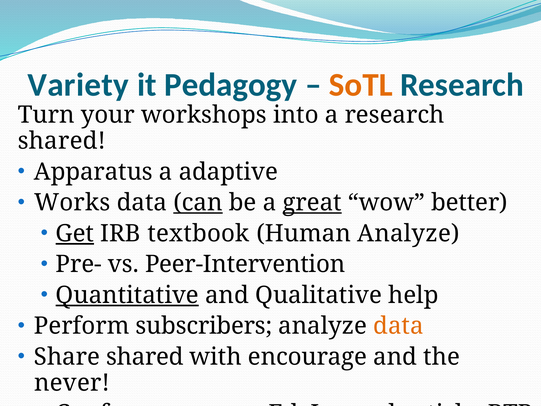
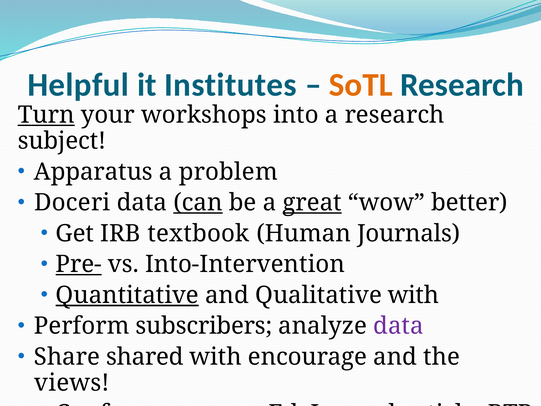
Variety: Variety -> Helpful (78, 85)
Pedagogy: Pedagogy -> Institutes (230, 85)
Turn underline: none -> present (46, 115)
shared: shared -> subject (62, 141)
adaptive: adaptive -> problem (228, 172)
Works: Works -> Doceri (72, 203)
Get underline: present -> none (75, 233)
Human Analyze: Analyze -> Journals (409, 233)
Pre- underline: none -> present (79, 264)
Peer-Intervention: Peer-Intervention -> Into-Intervention (245, 264)
Qualitative help: help -> with (413, 295)
data colour: orange -> purple (398, 326)
never: never -> views (72, 383)
